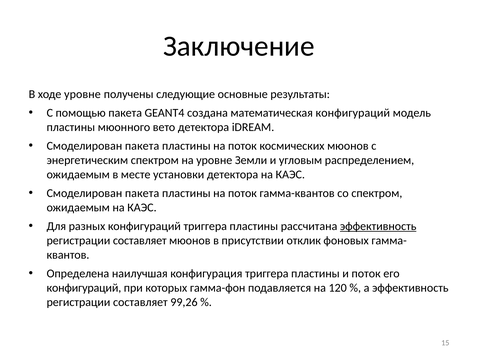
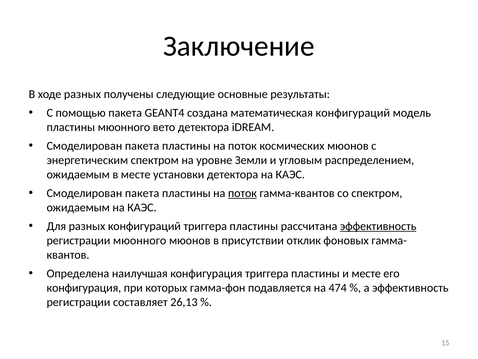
ходе уровне: уровне -> разных (82, 94)
поток underline: none -> present (242, 193)
составляет: составляет -> мюонного (140, 240)
и поток: поток -> месте (366, 273)
конфигураций: конфигураций -> конфигурация (84, 287)
120: 120 -> 474 (338, 287)
99,26: 99,26 -> 26,13 (184, 302)
